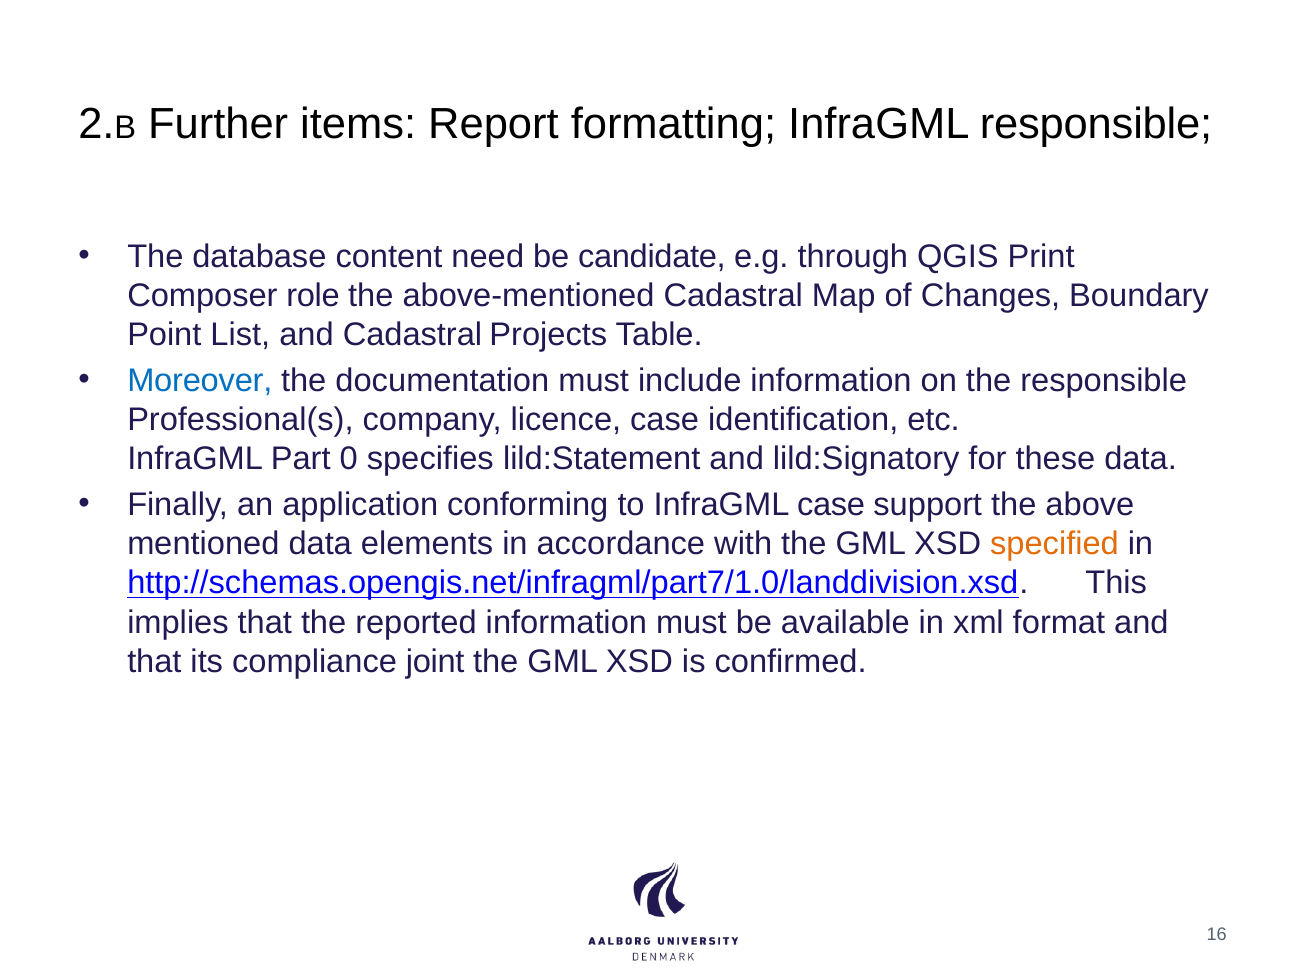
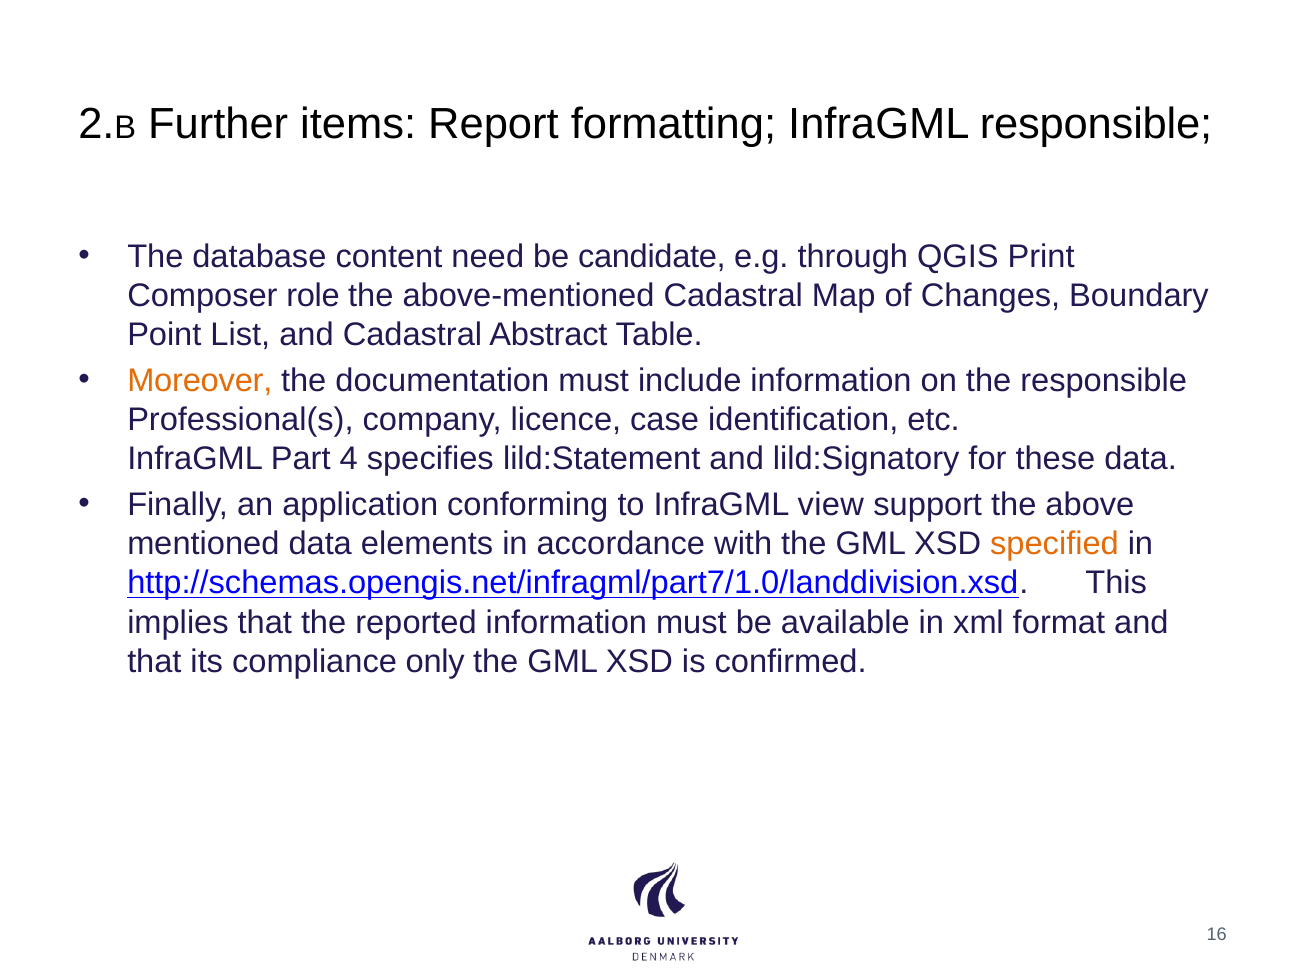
Projects: Projects -> Abstract (548, 335)
Moreover colour: blue -> orange (200, 381)
0: 0 -> 4 (349, 459)
InfraGML case: case -> view (831, 505)
joint: joint -> only (435, 661)
